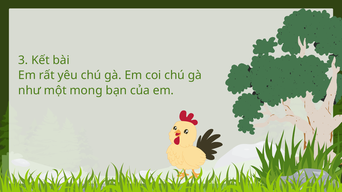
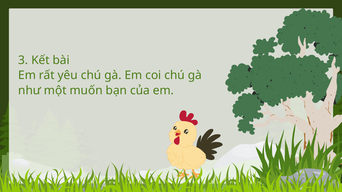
mong: mong -> muốn (86, 91)
